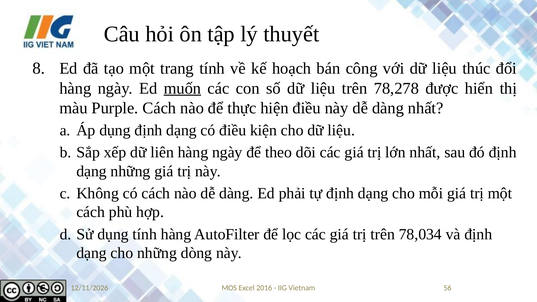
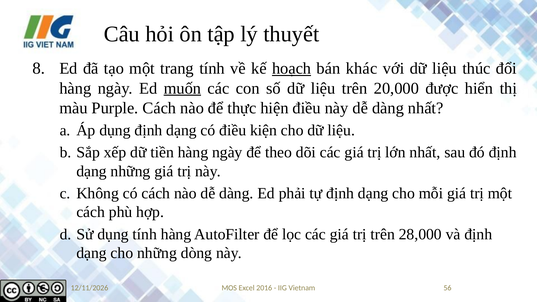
hoạch underline: none -> present (292, 69)
công: công -> khác (362, 69)
78,278: 78,278 -> 20,000 (396, 88)
liên: liên -> tiền (162, 153)
78,034: 78,034 -> 28,000 (420, 234)
